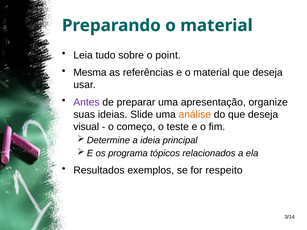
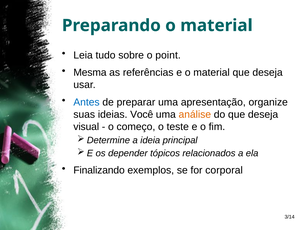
Antes colour: purple -> blue (87, 102)
Slide: Slide -> Você (142, 115)
programa: programa -> depender (128, 154)
Resultados: Resultados -> Finalizando (99, 171)
respeito: respeito -> corporal (224, 171)
